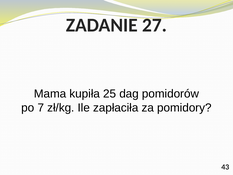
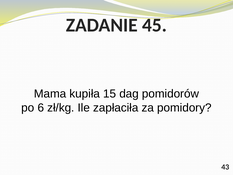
27: 27 -> 45 (155, 25)
25: 25 -> 15 (110, 94)
7: 7 -> 6 (41, 108)
